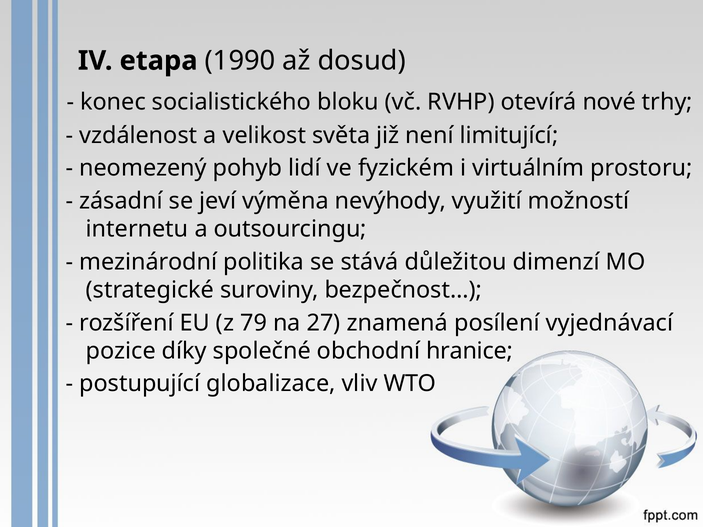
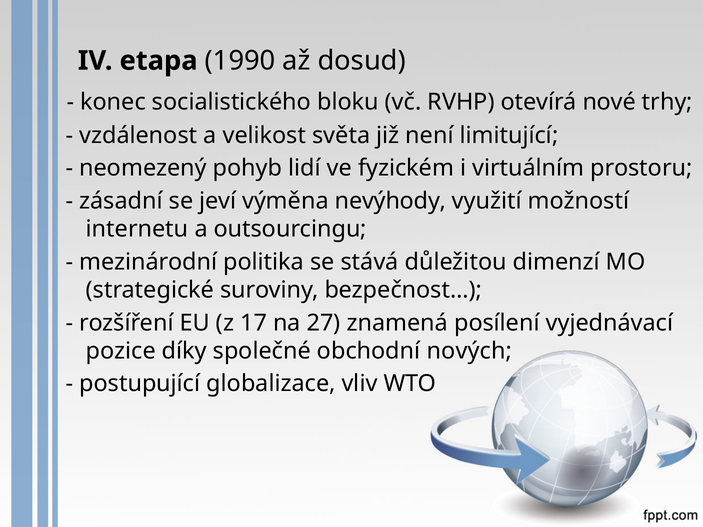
79: 79 -> 17 (254, 323)
hranice: hranice -> nových (469, 351)
